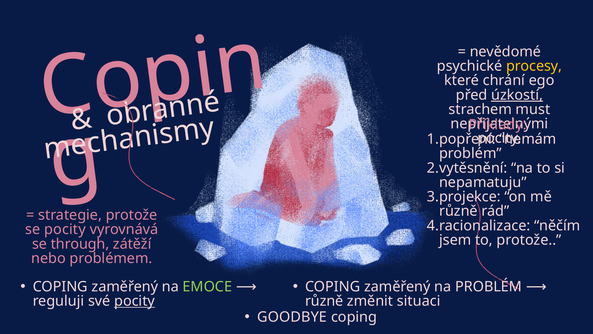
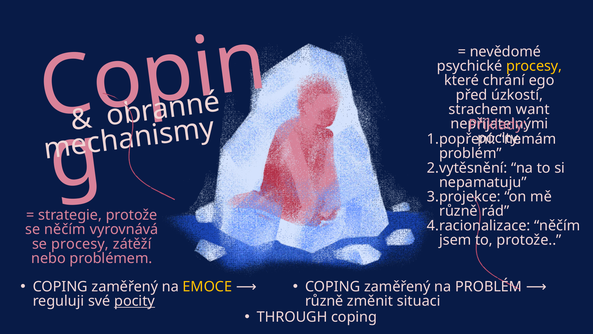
úzkostí underline: present -> none (517, 95)
must: must -> want (533, 109)
se pocity: pocity -> něčím (65, 229)
se through: through -> procesy (80, 244)
EMOCE colour: light green -> yellow (207, 286)
GOODBYE: GOODBYE -> THROUGH (292, 317)
